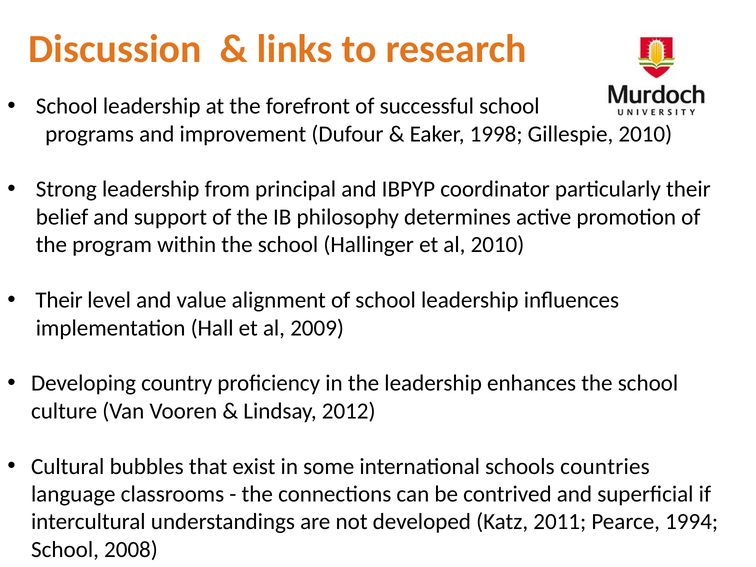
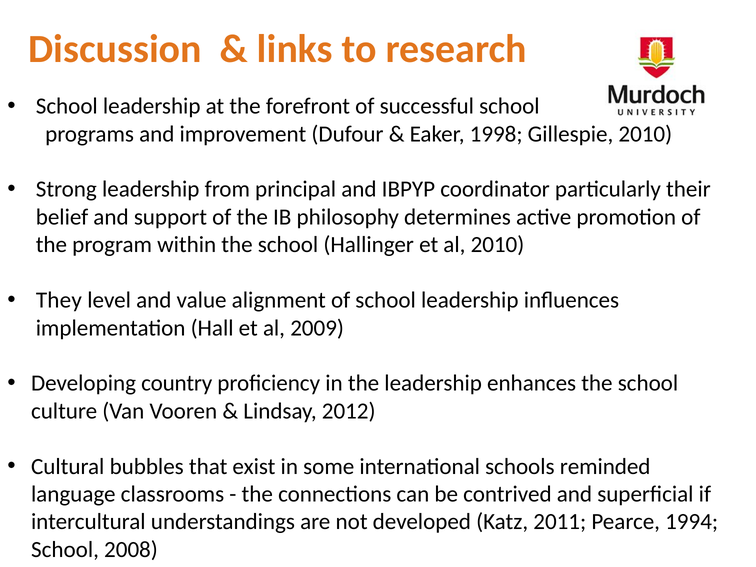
Their: Their -> They (59, 300)
countries: countries -> reminded (605, 466)
